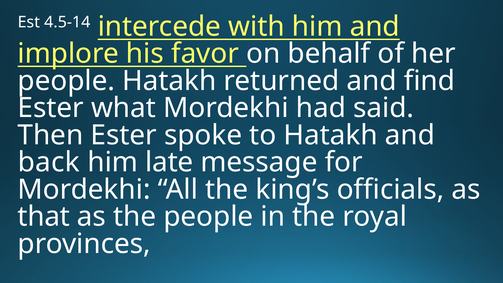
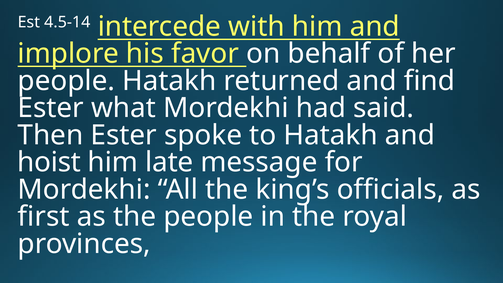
back: back -> hoist (49, 162)
that: that -> first (44, 217)
